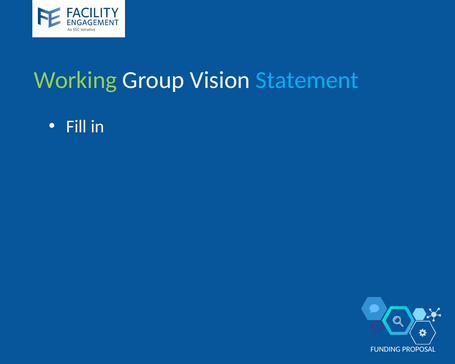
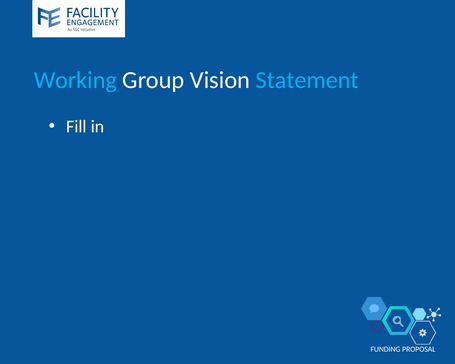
Working colour: light green -> light blue (75, 80)
